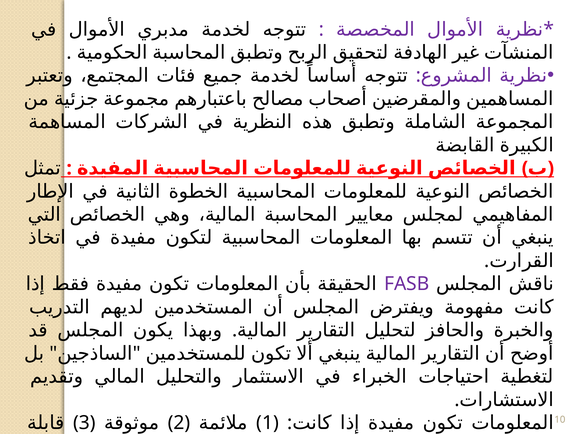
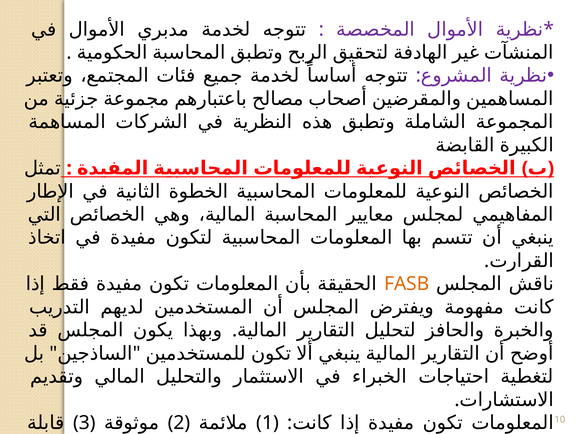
FASB colour: purple -> orange (407, 284)
